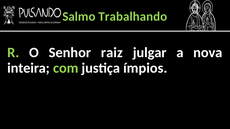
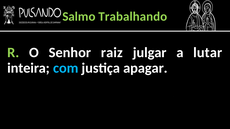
nova: nova -> lutar (208, 53)
com colour: light green -> light blue (66, 68)
ímpios: ímpios -> apagar (145, 68)
